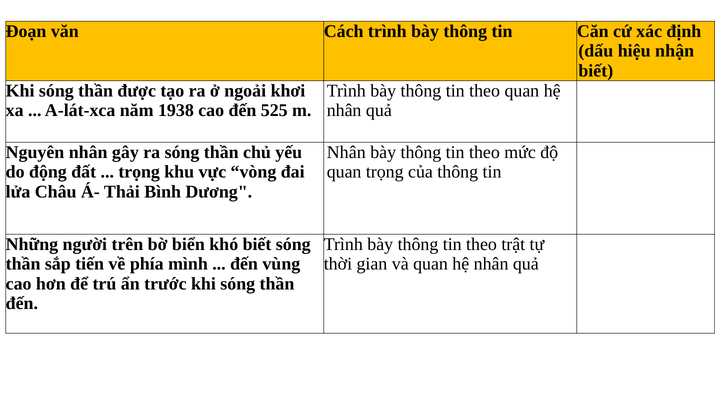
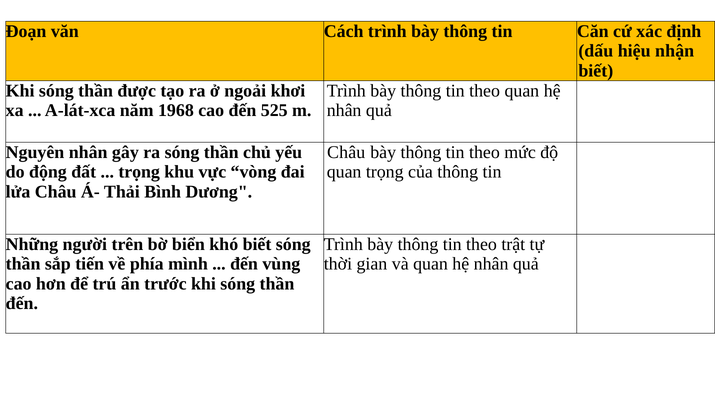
1938: 1938 -> 1968 (176, 110)
Nhân: Nhân -> Châu (346, 152)
